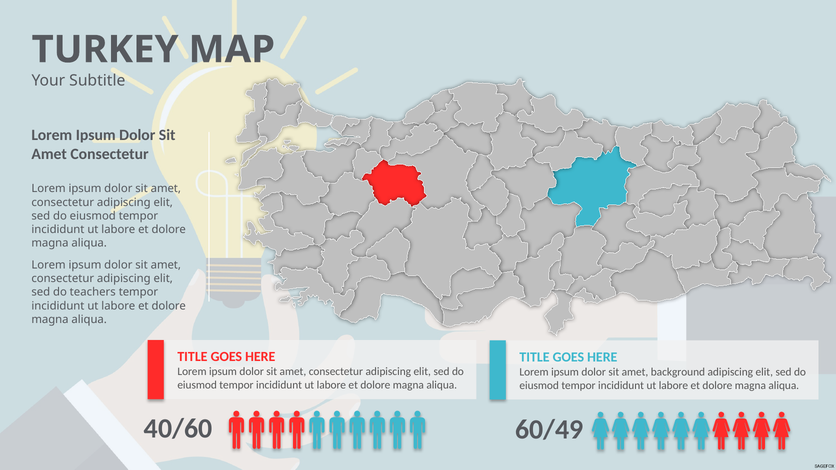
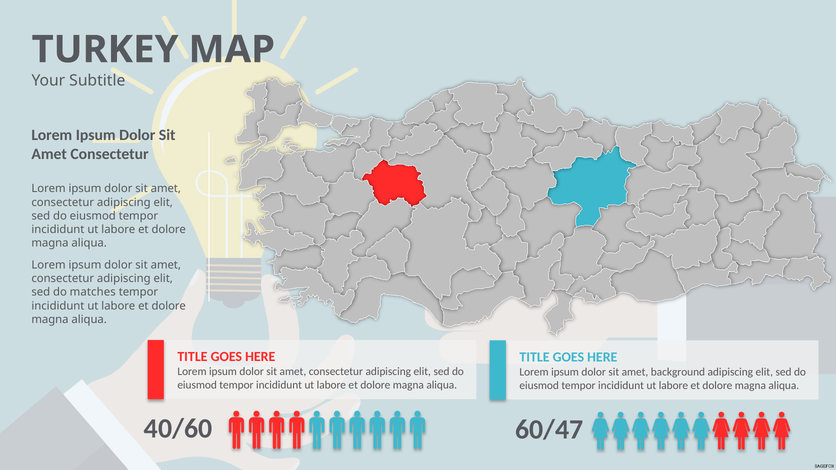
teachers: teachers -> matches (93, 292)
60/49: 60/49 -> 60/47 (549, 430)
